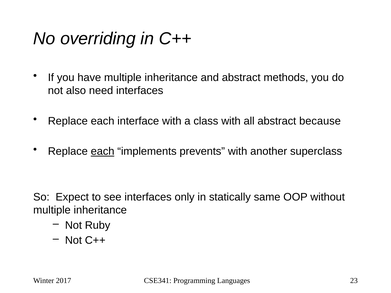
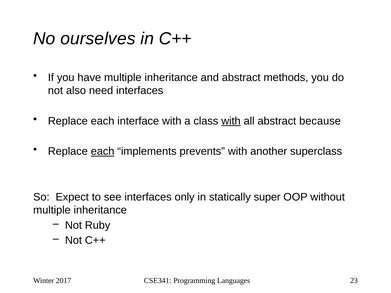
overriding: overriding -> ourselves (98, 39)
with underline: none -> present (231, 121)
same: same -> super (267, 197)
